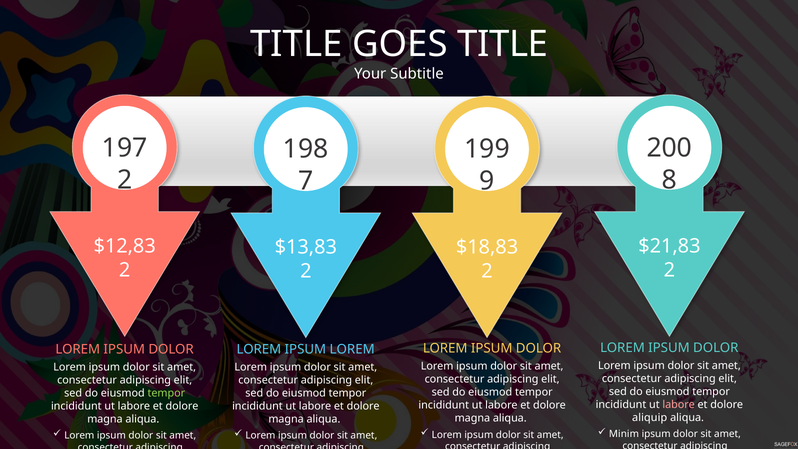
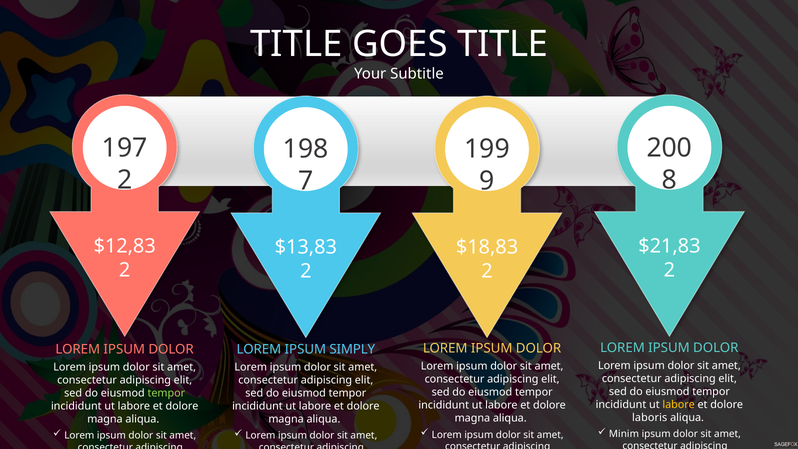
IPSUM LOREM: LOREM -> SIMPLY (352, 349)
labore colour: pink -> yellow (679, 405)
aliquip: aliquip -> laboris (650, 418)
